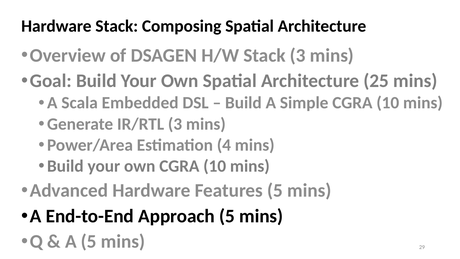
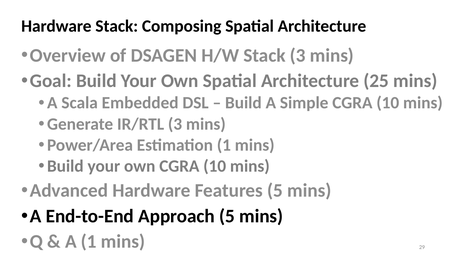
Estimation 4: 4 -> 1 (224, 145)
A 5: 5 -> 1 (89, 241)
